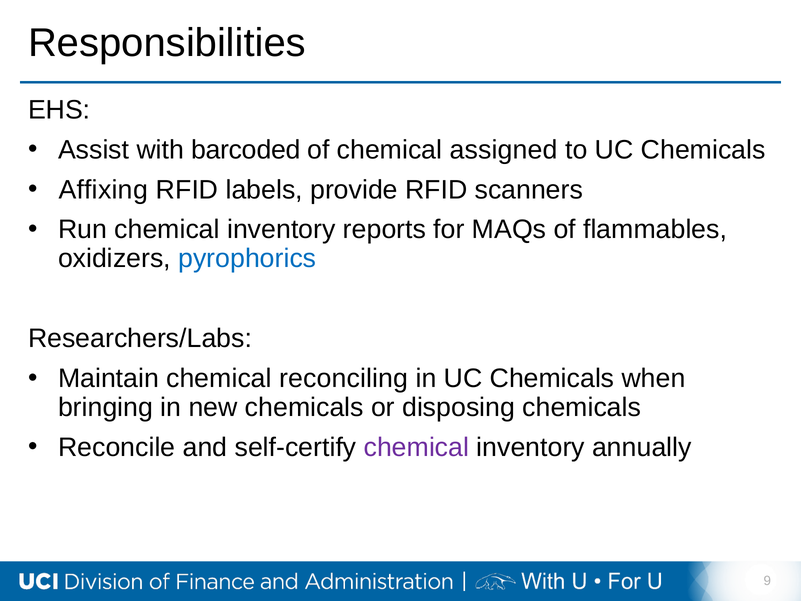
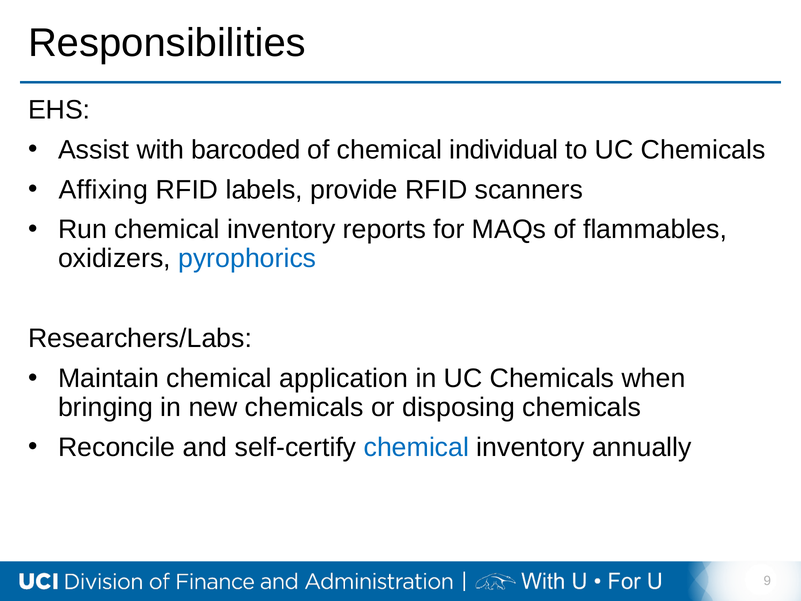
assigned: assigned -> individual (504, 150)
reconciling: reconciling -> application (344, 378)
chemical colour: purple -> blue (416, 447)
